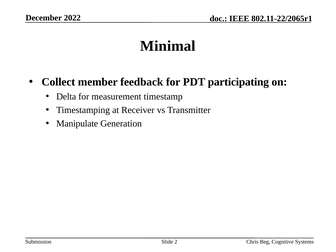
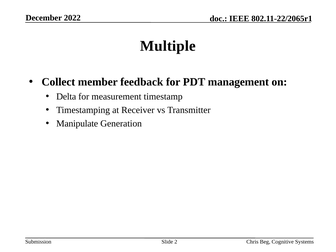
Minimal: Minimal -> Multiple (168, 46)
participating: participating -> management (238, 82)
